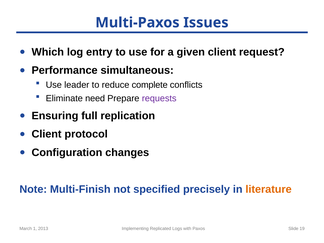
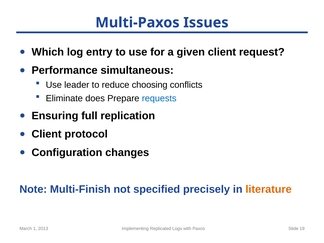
complete: complete -> choosing (150, 85)
need: need -> does (95, 98)
requests colour: purple -> blue (159, 98)
